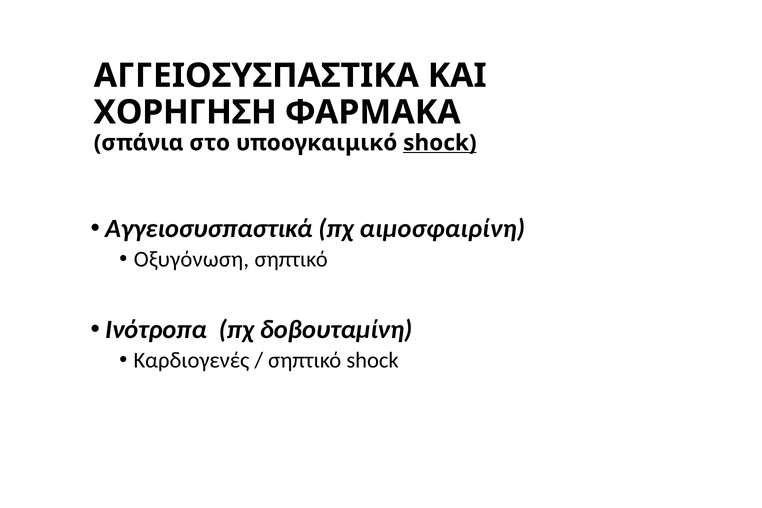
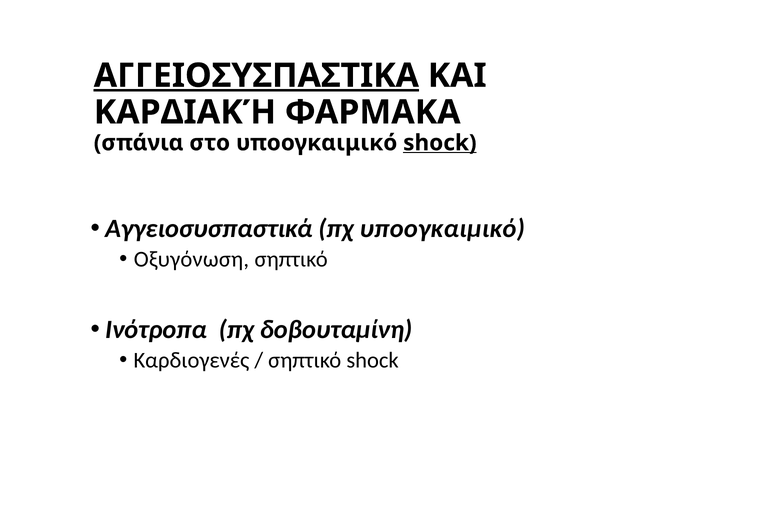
ΑΓΓΕΙΟΣΥΣΠΑΣΤΙΚΑ underline: none -> present (256, 76)
ΧΟΡΗΓΗΣΗ: ΧΟΡΗΓΗΣΗ -> ΚΑΡΔΙΑΚΉ (185, 112)
πχ αιμοσφαιρίνη: αιμοσφαιρίνη -> υποογκαιμικό (442, 229)
